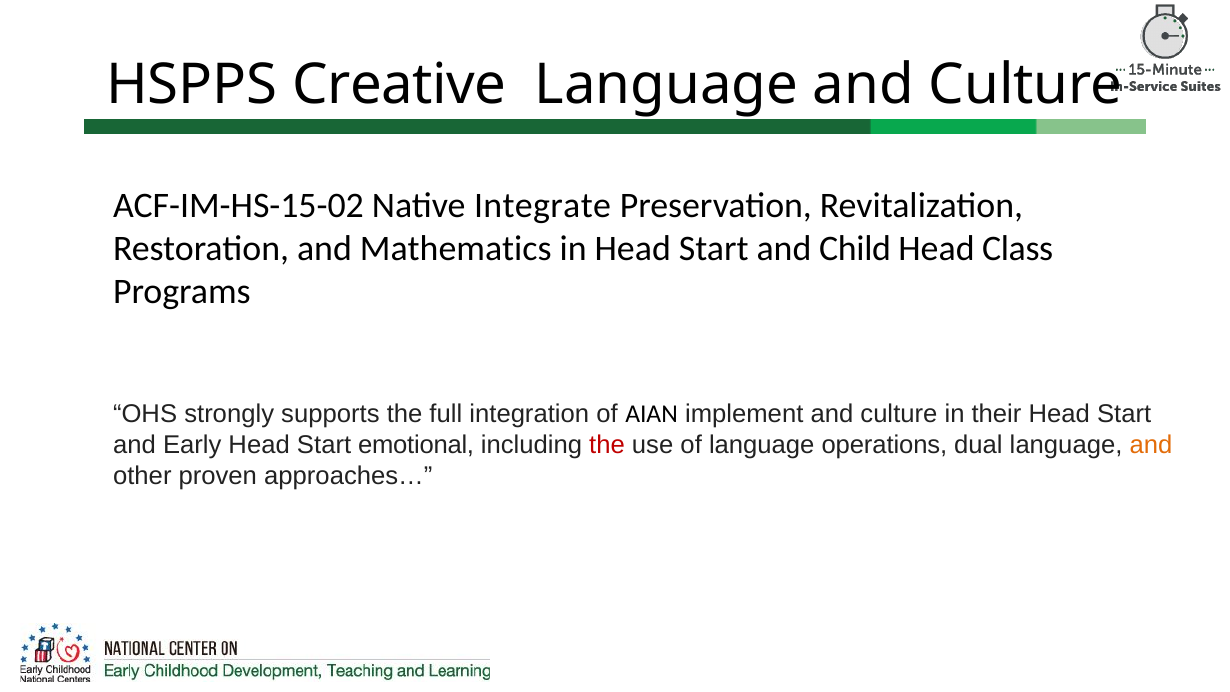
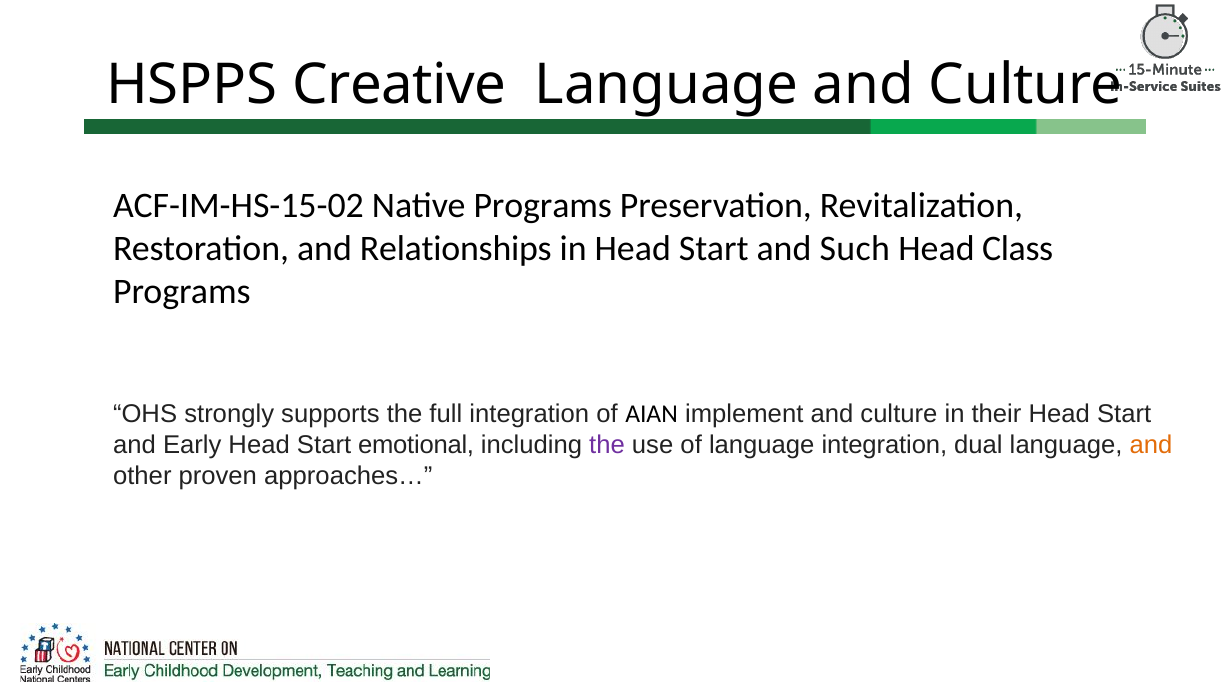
Native Integrate: Integrate -> Programs (543, 206)
Mathematics: Mathematics -> Relationships (456, 249)
Child: Child -> Such (855, 249)
the colour: red -> purple (607, 445)
language operations: operations -> integration (884, 445)
